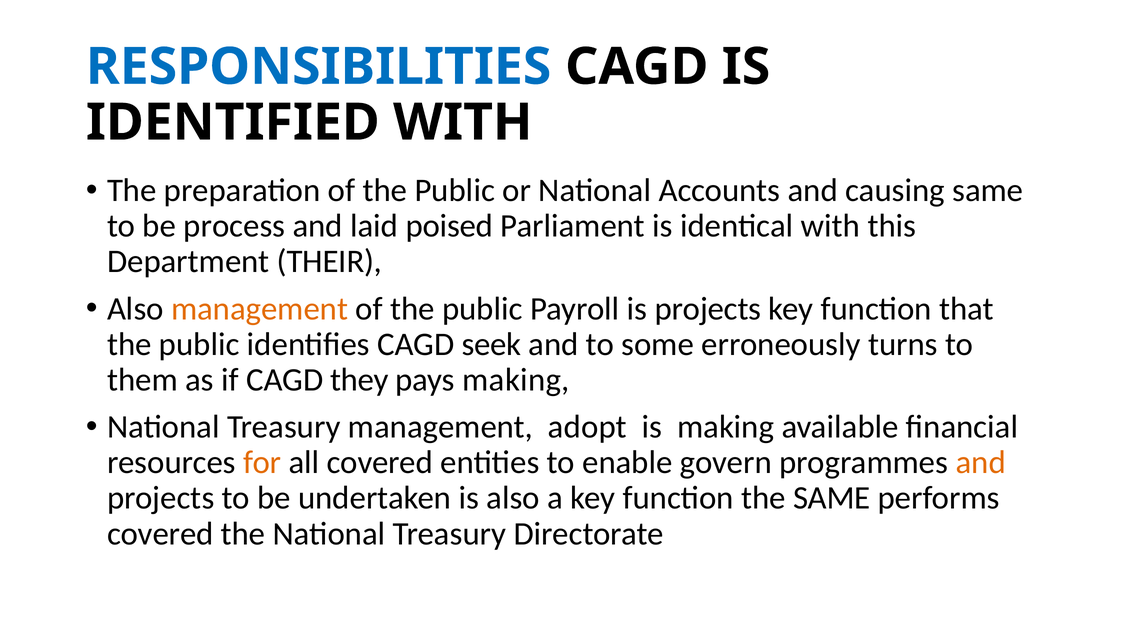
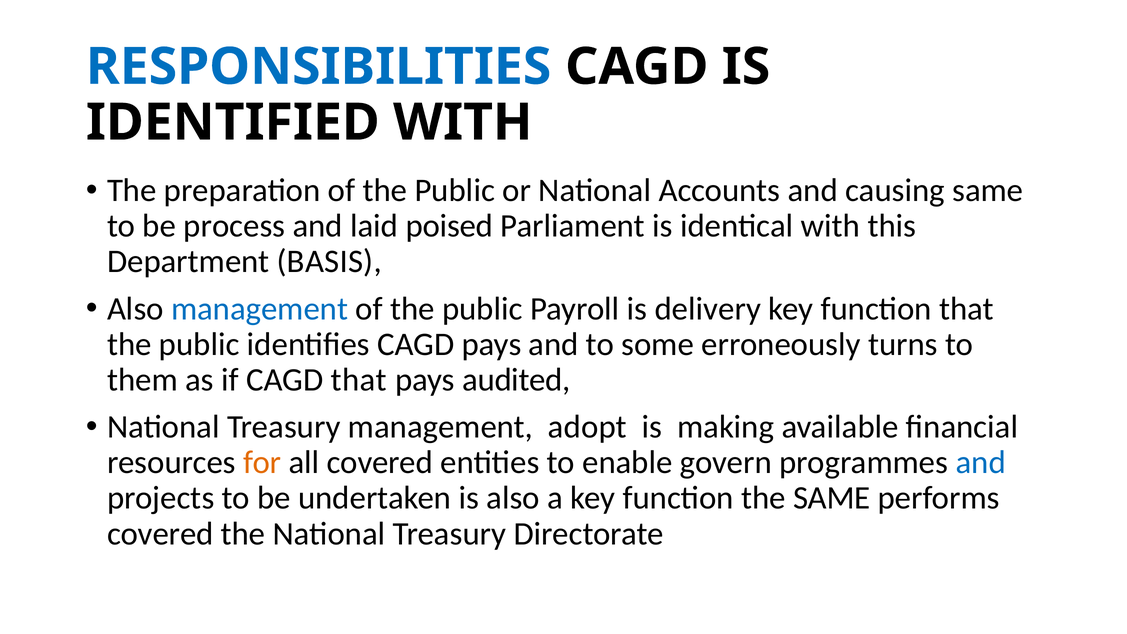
THEIR: THEIR -> BASIS (329, 262)
management colour: orange -> blue (259, 309)
is projects: projects -> delivery (708, 309)
CAGD seek: seek -> pays (492, 344)
CAGD they: they -> that (359, 380)
pays making: making -> audited (516, 380)
and colour: orange -> blue (981, 463)
